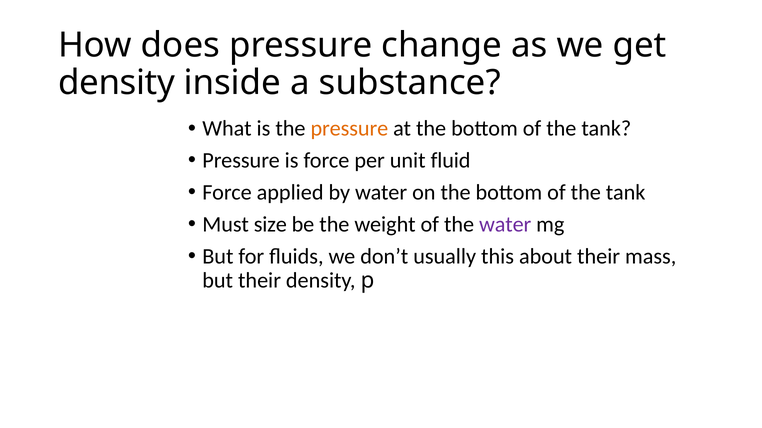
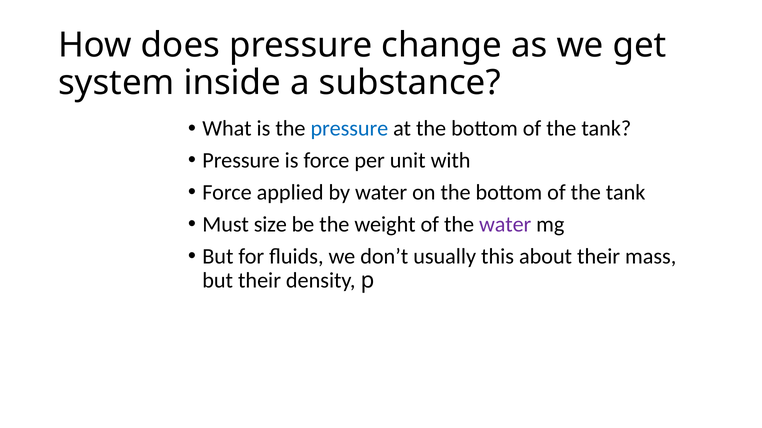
density: density -> system (116, 83)
pressure colour: orange -> blue (349, 129)
fluid: fluid -> with (451, 161)
